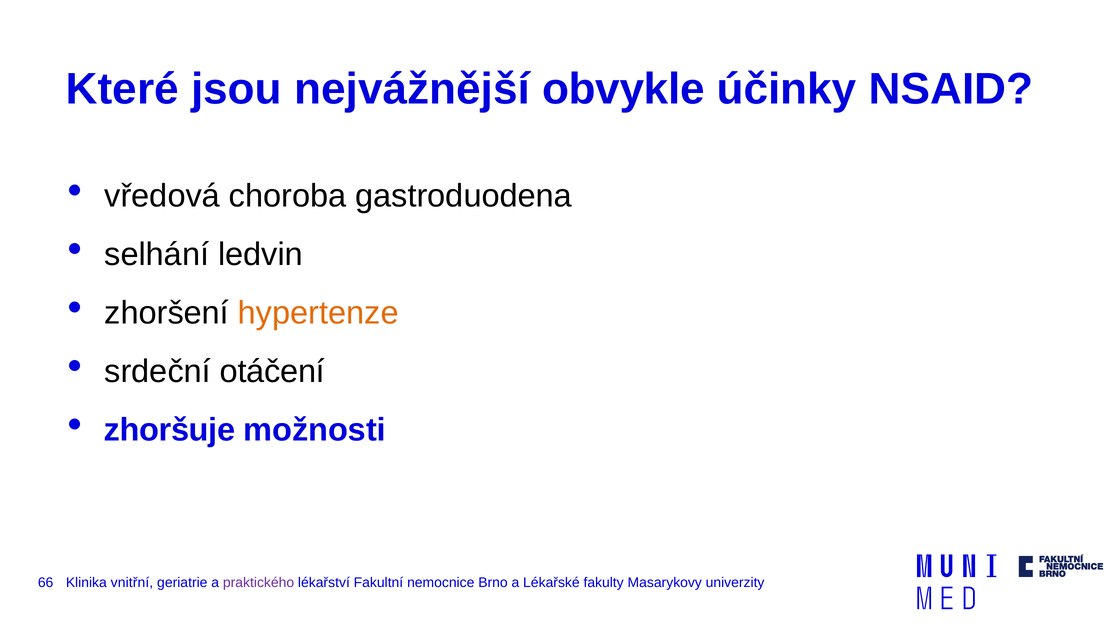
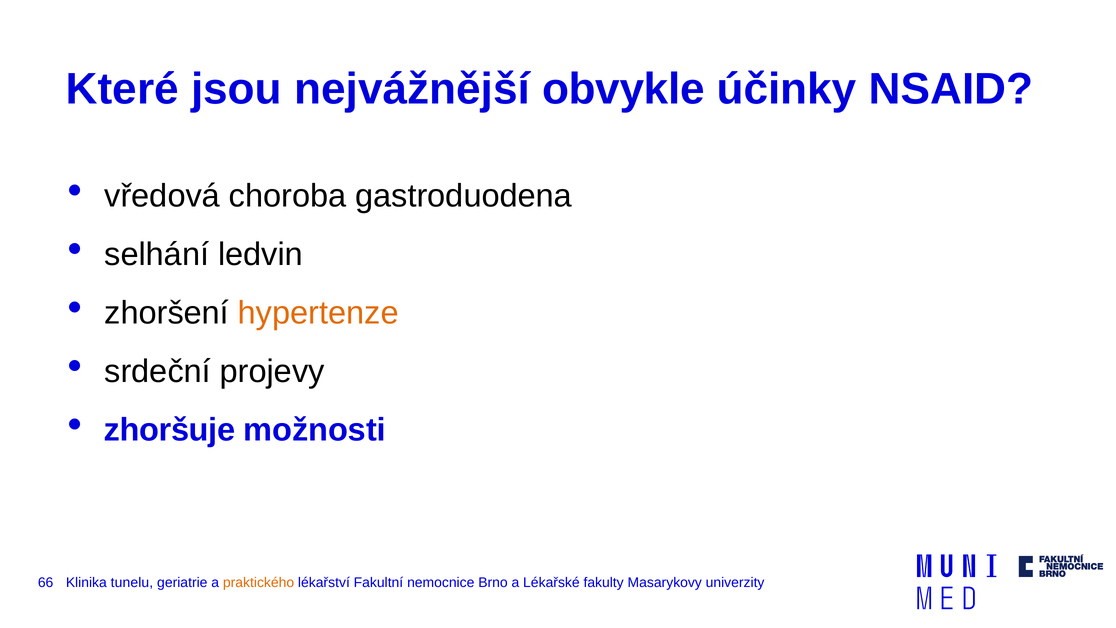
otáčení: otáčení -> projevy (272, 371)
vnitřní: vnitřní -> tunelu (132, 583)
praktického colour: purple -> orange (259, 583)
